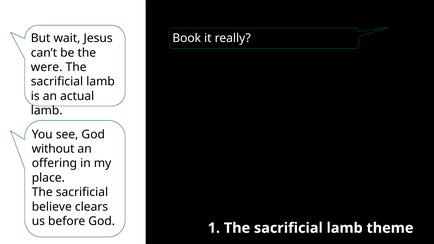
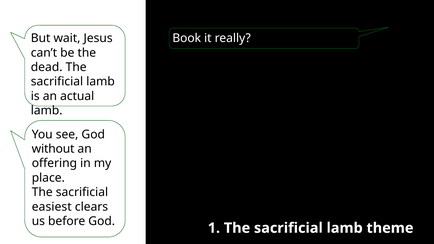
were: were -> dead (47, 67)
believe: believe -> easiest (52, 207)
